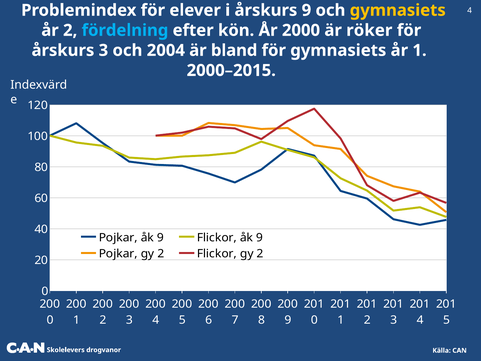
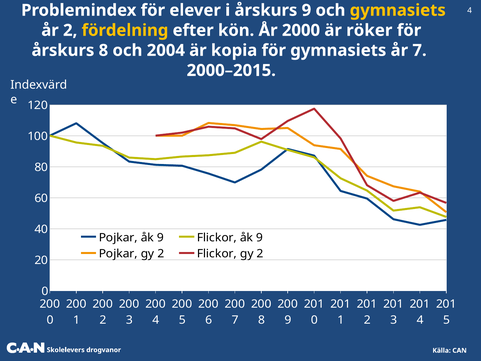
fördelning colour: light blue -> yellow (125, 30)
årskurs 3: 3 -> 8 (103, 50)
bland: bland -> kopia (234, 50)
år 1: 1 -> 7 (420, 50)
